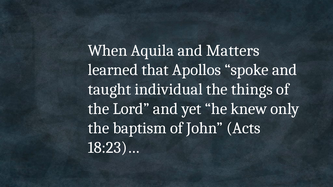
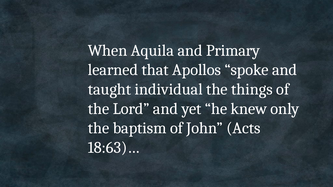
Matters: Matters -> Primary (233, 51)
18:23)…: 18:23)… -> 18:63)… (114, 148)
